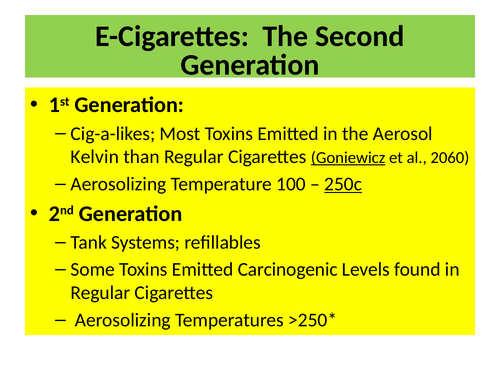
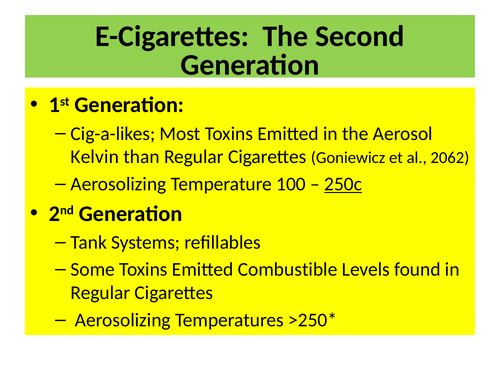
Goniewicz underline: present -> none (348, 158)
2060: 2060 -> 2062 (450, 158)
Carcinogenic: Carcinogenic -> Combustible (288, 270)
